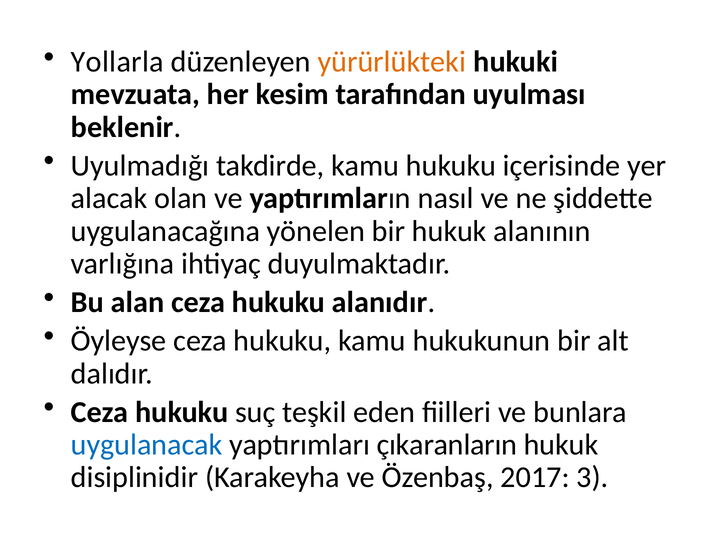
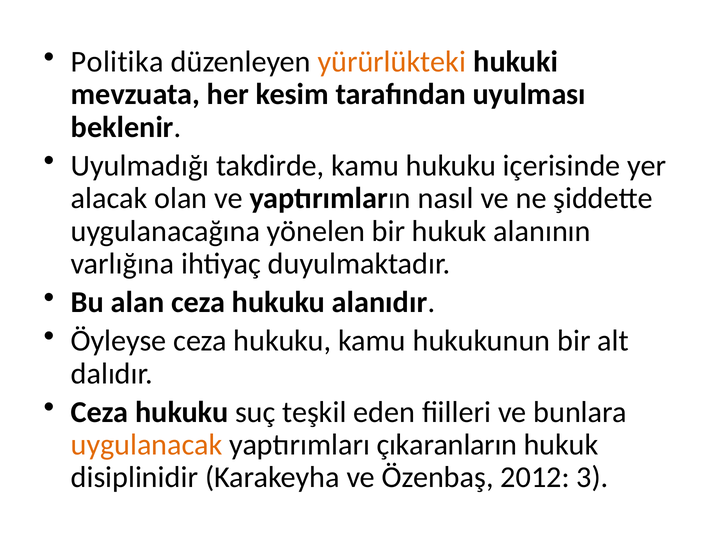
Yollarla: Yollarla -> Politika (117, 62)
uygulanacak colour: blue -> orange (147, 444)
2017: 2017 -> 2012 (535, 477)
